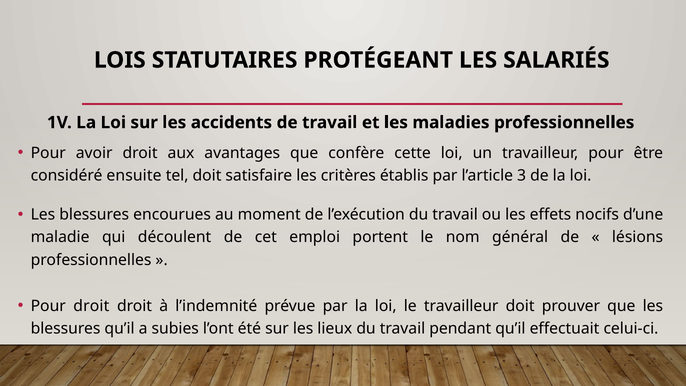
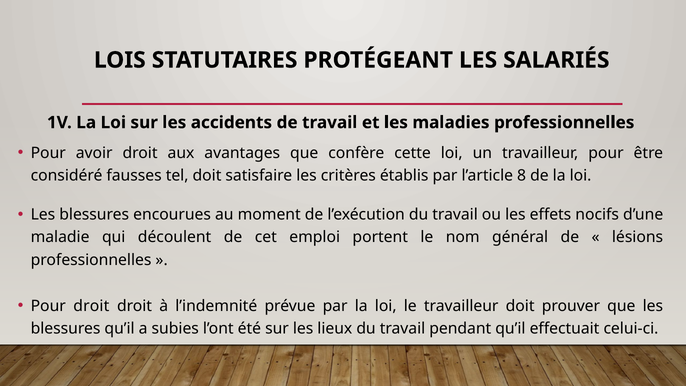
ensuite: ensuite -> fausses (134, 176)
3: 3 -> 8 (522, 176)
